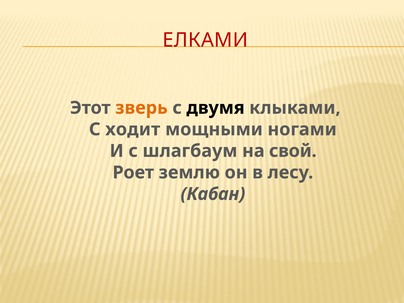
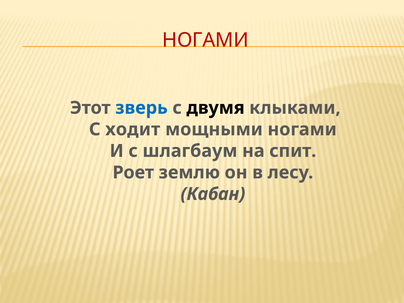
ЕЛКАМИ: ЕЛКАМИ -> НОГАМИ (205, 40)
зверь colour: orange -> blue (141, 108)
свой: свой -> спит (293, 151)
